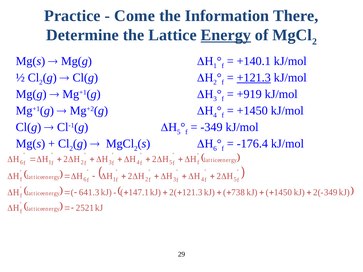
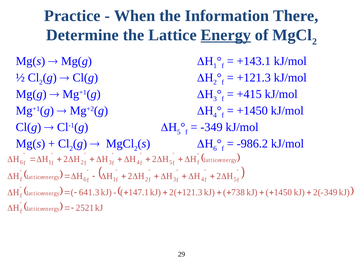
Come: Come -> When (135, 16)
+140.1: +140.1 -> +143.1 (254, 61)
+121.3 underline: present -> none (254, 78)
+919: +919 -> +415 (249, 94)
-176.4: -176.4 -> -986.2 (252, 144)
